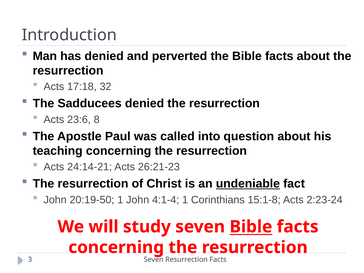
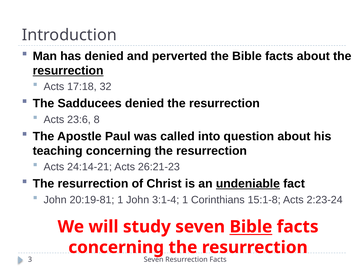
resurrection underline: none -> present (68, 71)
20:19-50: 20:19-50 -> 20:19-81 (92, 200)
4:1-4: 4:1-4 -> 3:1-4 (166, 200)
